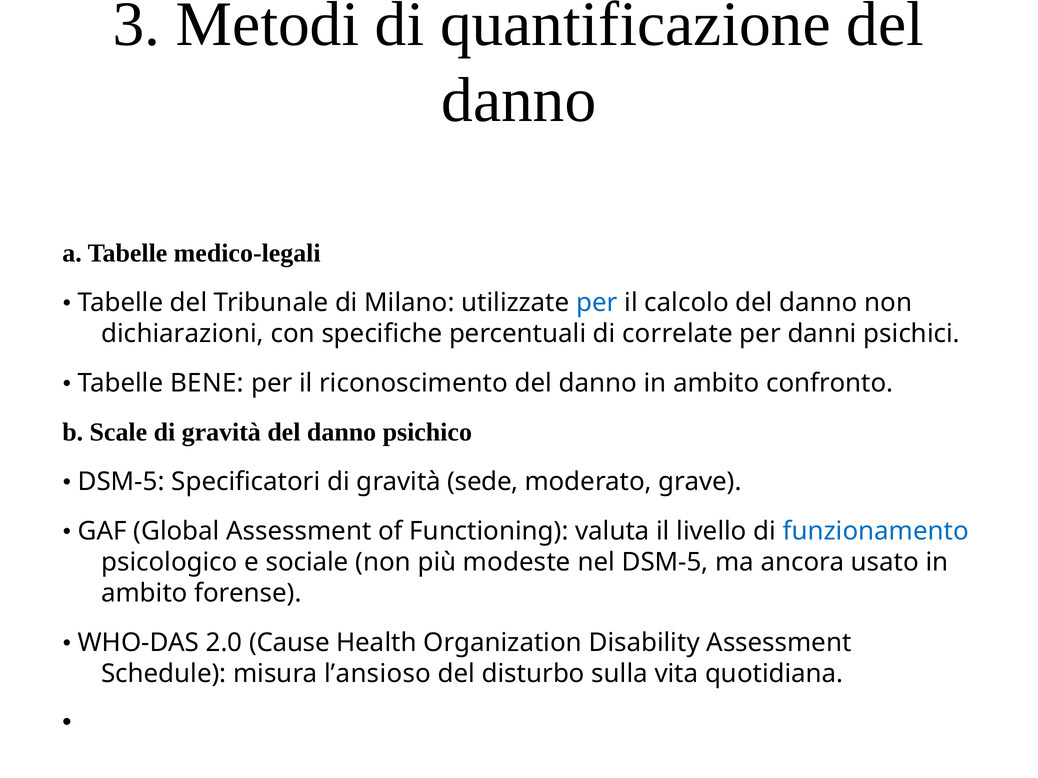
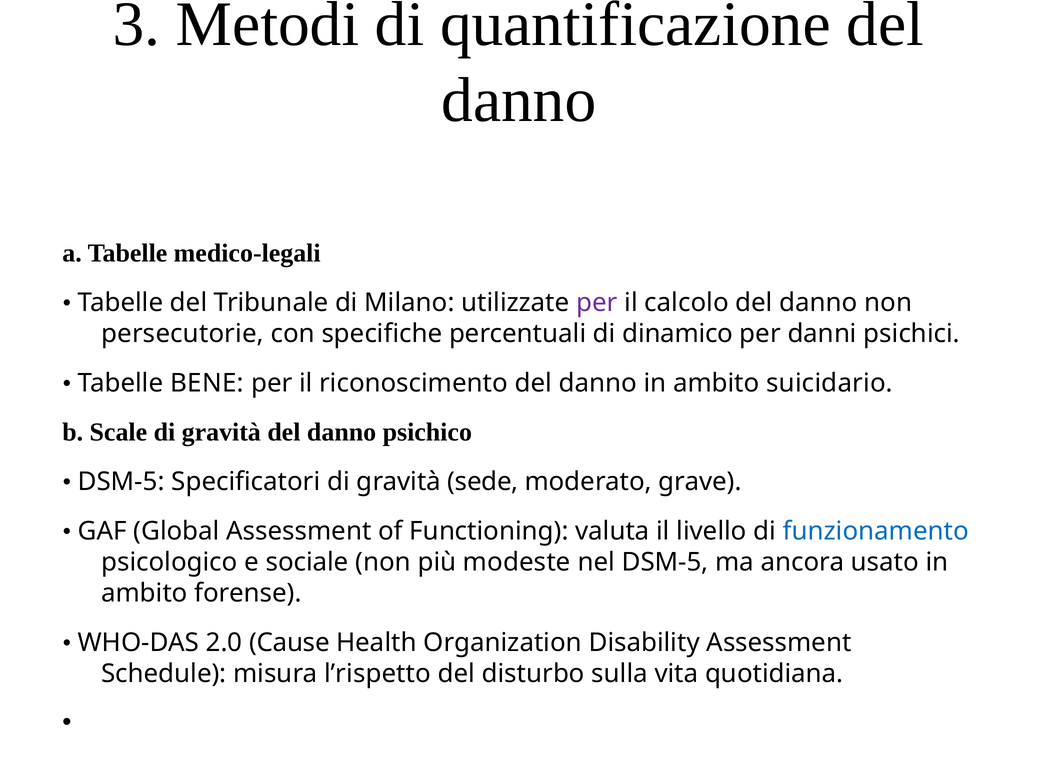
per colour: blue -> purple (597, 303)
dichiarazioni: dichiarazioni -> persecutorie (183, 334)
correlate: correlate -> dinamico (678, 334)
confronto: confronto -> suicidario (830, 383)
l’ansioso: l’ansioso -> l’rispetto (378, 674)
